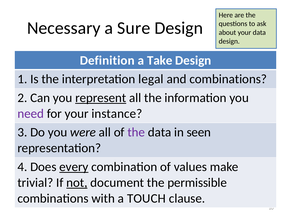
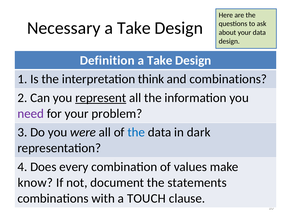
Sure: Sure -> Take (134, 28)
legal: legal -> think (151, 79)
instance: instance -> problem (117, 114)
the colour: purple -> blue (136, 132)
seen: seen -> dark (199, 132)
every underline: present -> none (74, 167)
trivial: trivial -> know (35, 183)
not underline: present -> none (77, 183)
permissible: permissible -> statements (197, 183)
